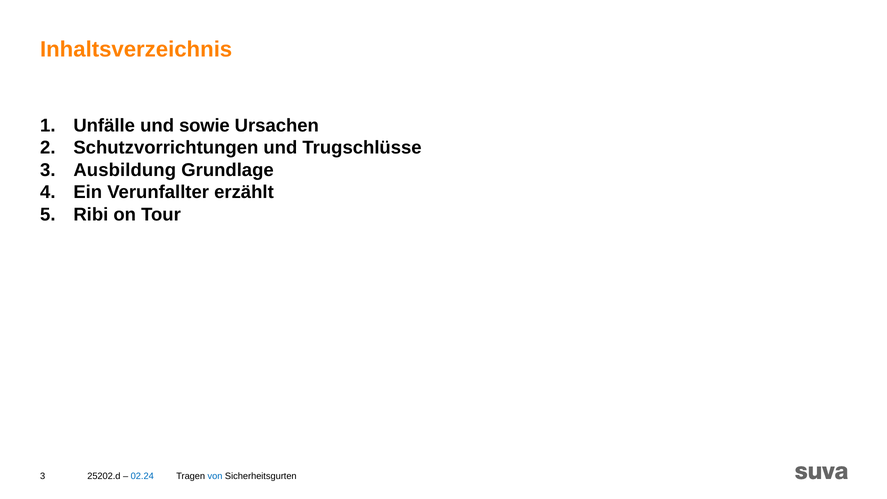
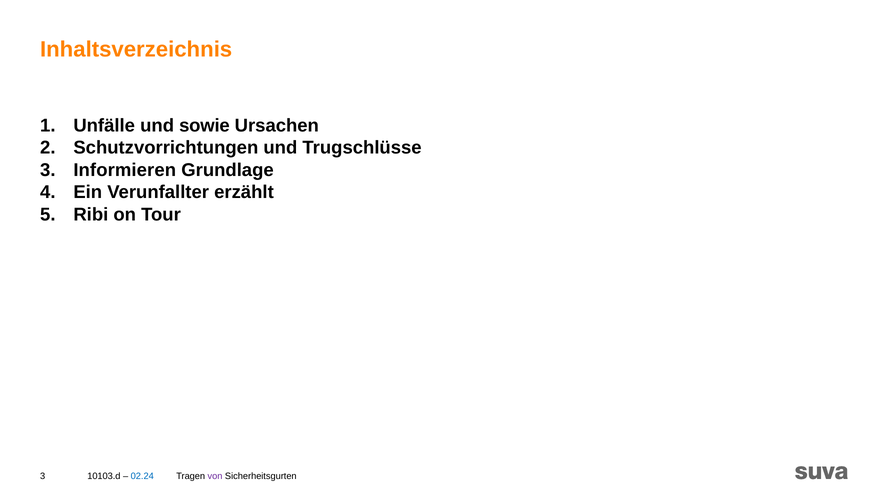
Ausbildung: Ausbildung -> Informieren (125, 170)
25202.d: 25202.d -> 10103.d (104, 476)
von colour: blue -> purple (215, 476)
